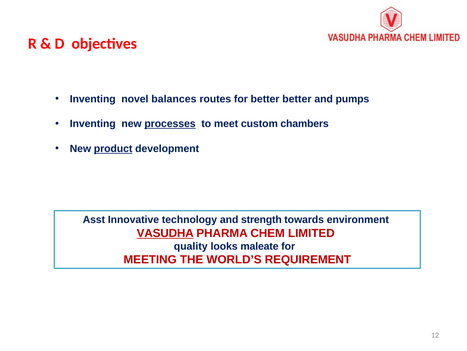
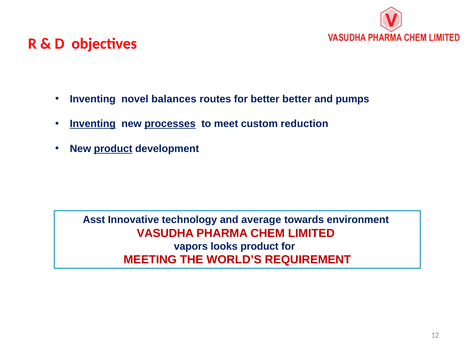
Inventing underline: none -> present (93, 124)
chambers: chambers -> reduction (304, 124)
strength: strength -> average (261, 219)
VASUDHA underline: present -> none (165, 233)
quality: quality -> vapors (191, 246)
looks maleate: maleate -> product (260, 246)
